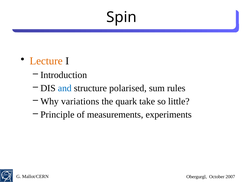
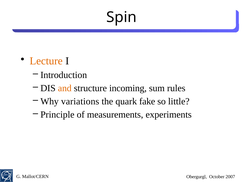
and colour: blue -> orange (65, 88)
polarised: polarised -> incoming (128, 88)
take: take -> fake (147, 102)
